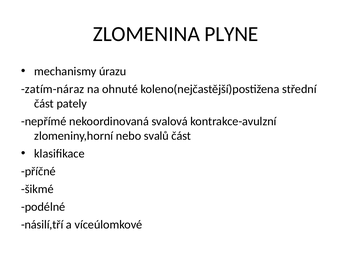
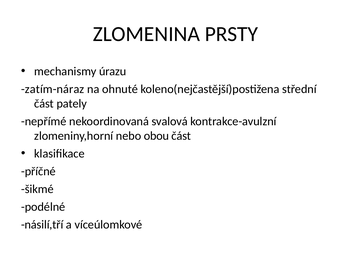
PLYNE: PLYNE -> PRSTY (231, 34)
svalů: svalů -> obou (156, 136)
